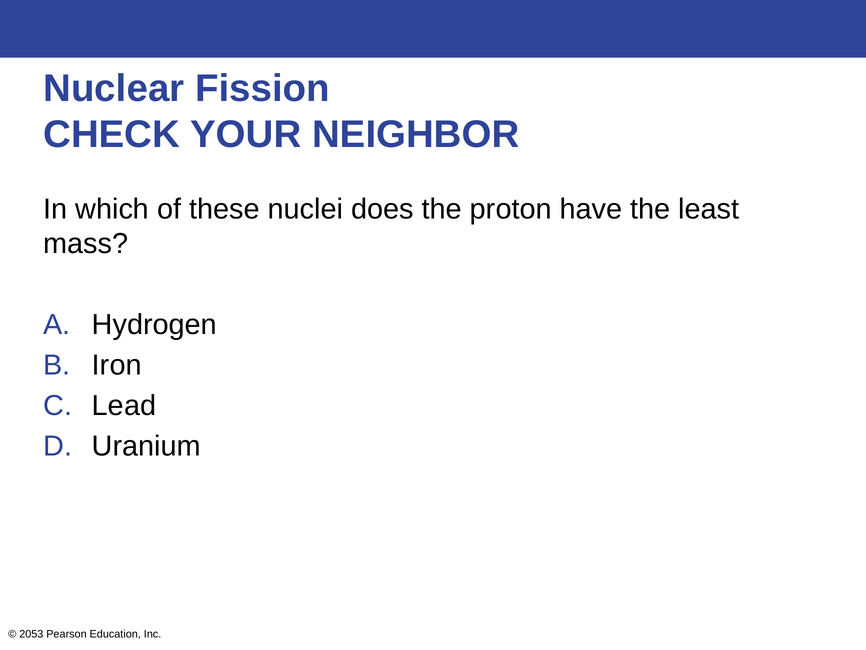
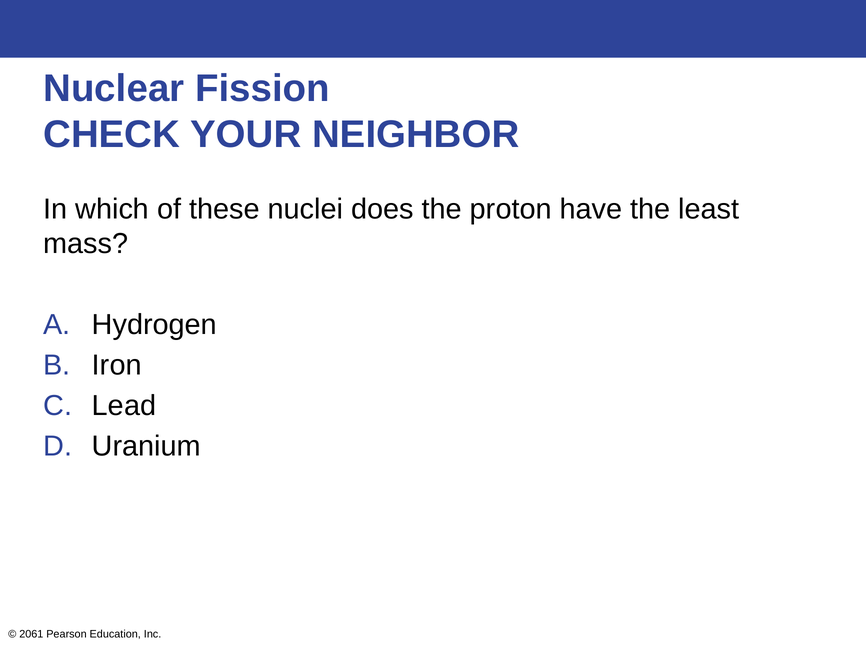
2053: 2053 -> 2061 (31, 634)
